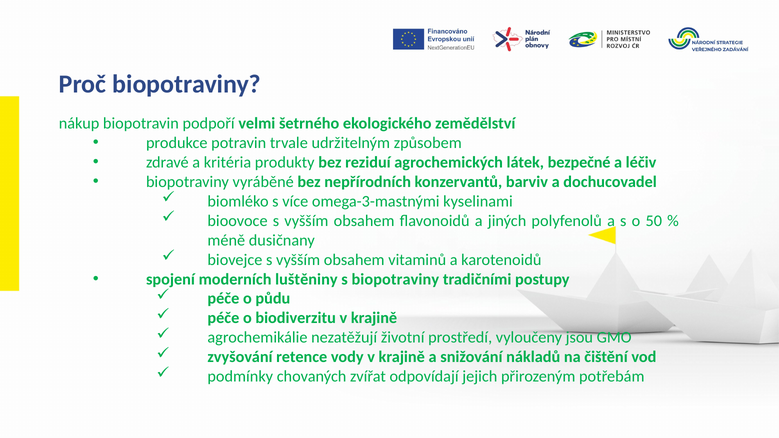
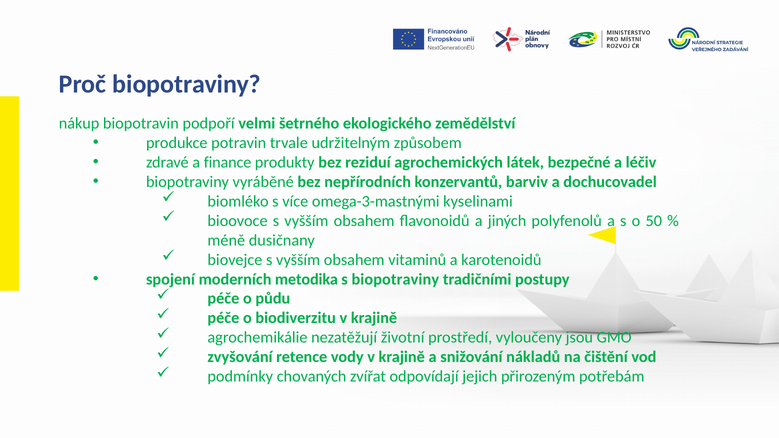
kritéria: kritéria -> finance (228, 162)
luštěniny: luštěniny -> metodika (306, 279)
